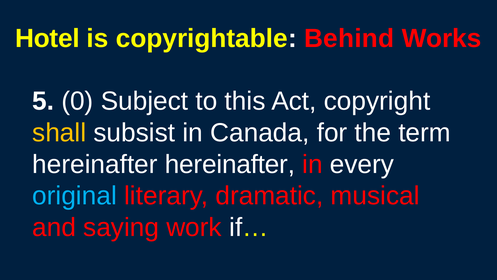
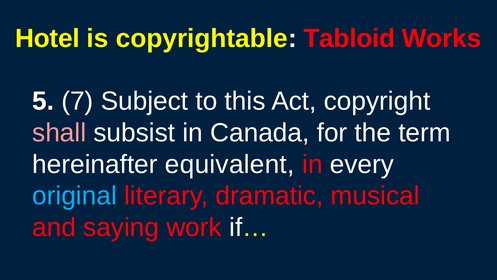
Behind: Behind -> Tabloid (349, 38)
0: 0 -> 7 (77, 101)
shall colour: yellow -> pink (59, 133)
hereinafter hereinafter: hereinafter -> equivalent (230, 164)
